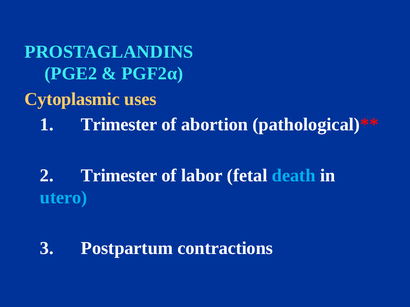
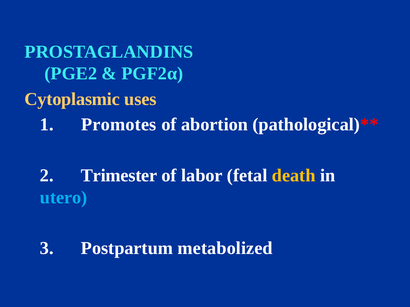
1 Trimester: Trimester -> Promotes (119, 125)
death colour: light blue -> yellow (294, 176)
contractions: contractions -> metabolized (225, 249)
